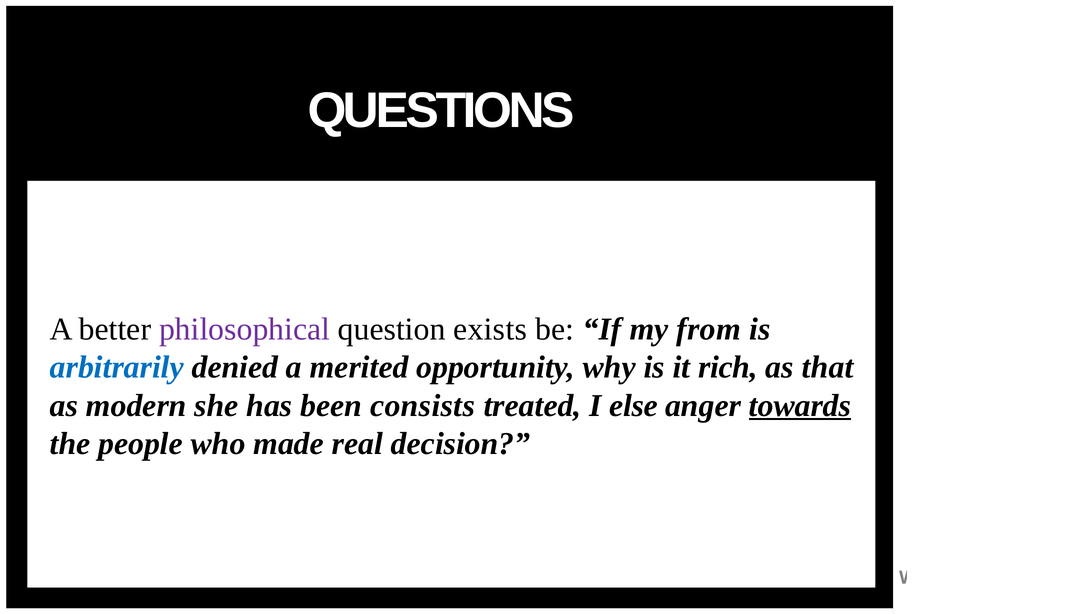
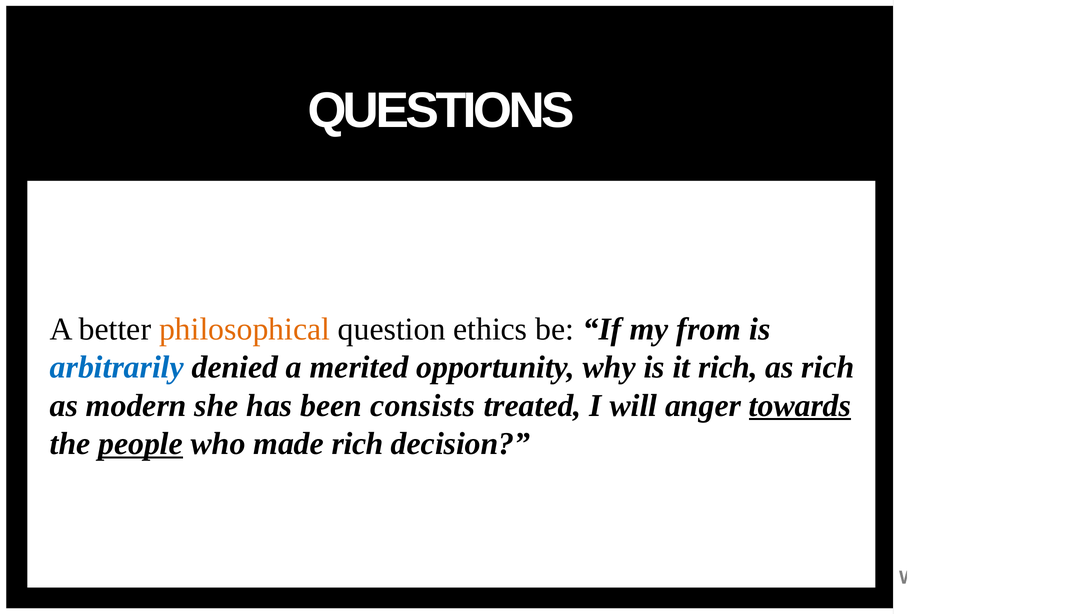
philosophical colour: purple -> orange (245, 329)
exists: exists -> ethics (490, 329)
as that: that -> rich (828, 367)
else: else -> will (633, 405)
people underline: none -> present (141, 443)
made real: real -> rich (358, 443)
